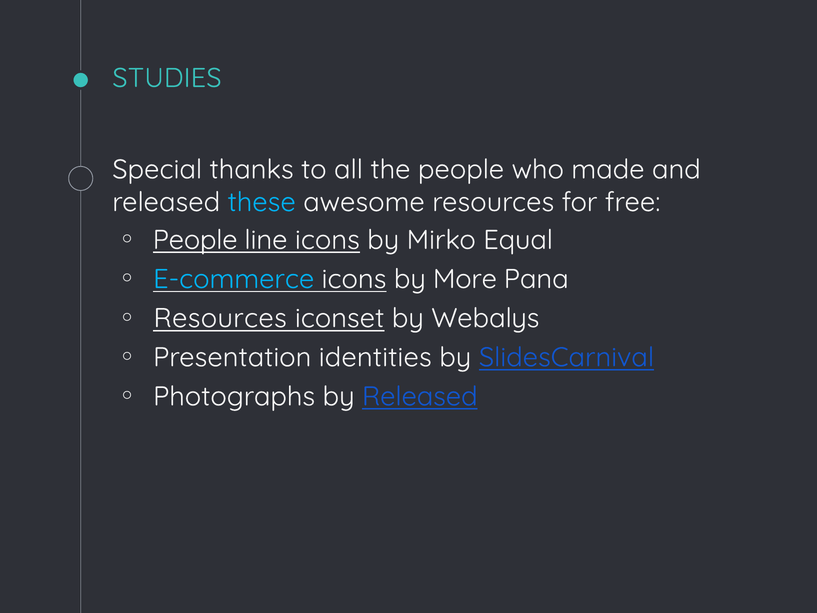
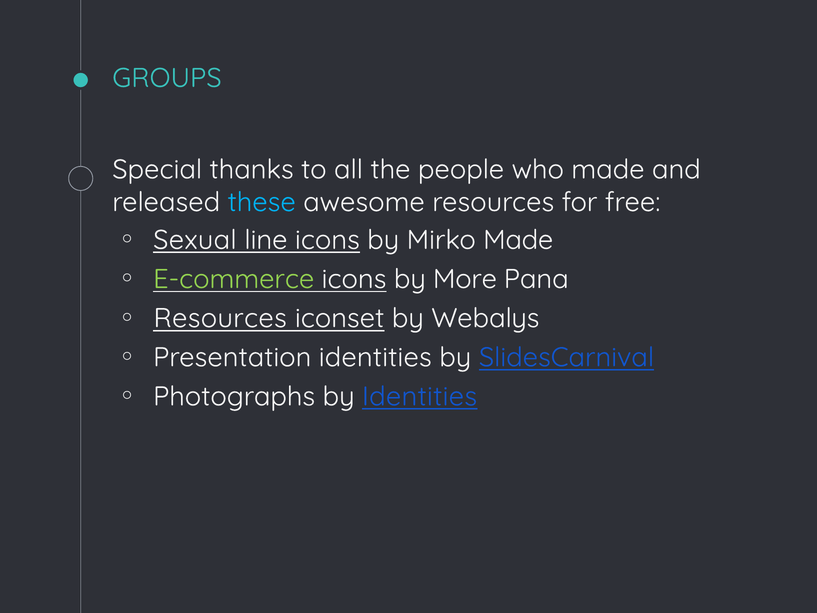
STUDIES: STUDIES -> GROUPS (167, 78)
People: People -> Sexual (195, 240)
Mirko Equal: Equal -> Made (518, 240)
E-commerce colour: light blue -> light green (234, 279)
by Released: Released -> Identities (420, 396)
